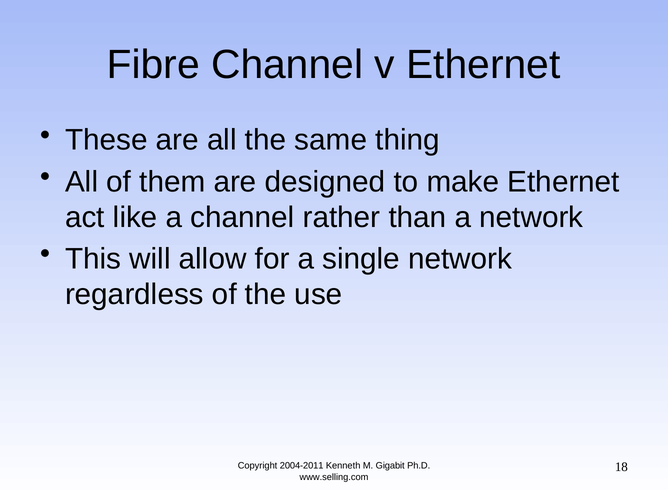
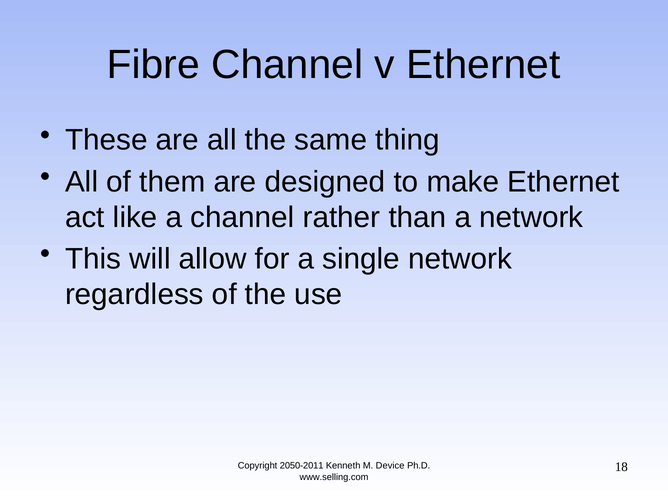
2004-2011: 2004-2011 -> 2050-2011 (302, 466)
Gigabit: Gigabit -> Device (390, 466)
